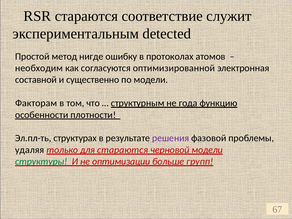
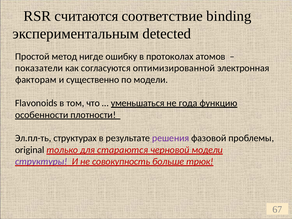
RSR стараются: стараются -> считаются (86, 16)
служит: служит -> binding (229, 16)
необходим: необходим -> показатели (39, 68)
составной: составной -> факторам (36, 80)
Факторам: Факторам -> Flavonoids (36, 103)
структурным: структурным -> уменьшаться (138, 103)
удаляя: удаляя -> original (30, 150)
структуры colour: green -> purple (41, 162)
оптимизации: оптимизации -> совокупность (121, 162)
групп: групп -> трюк (200, 162)
